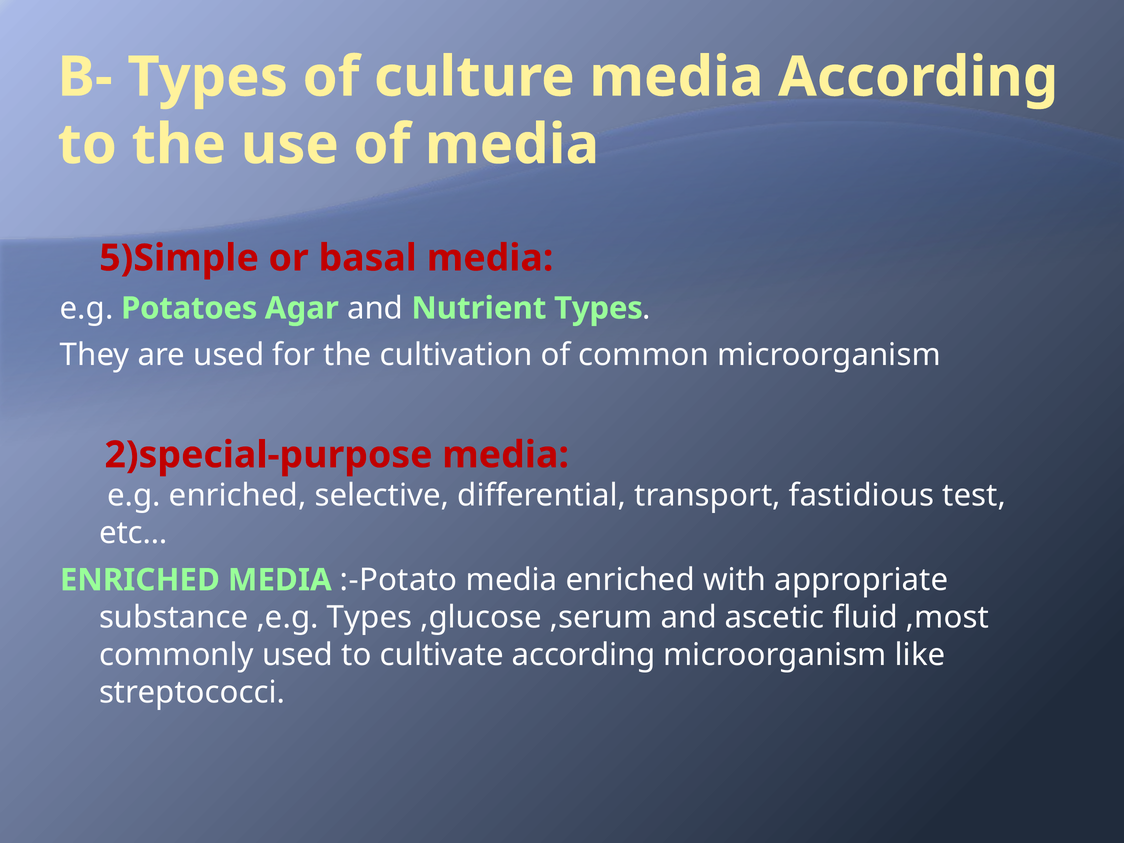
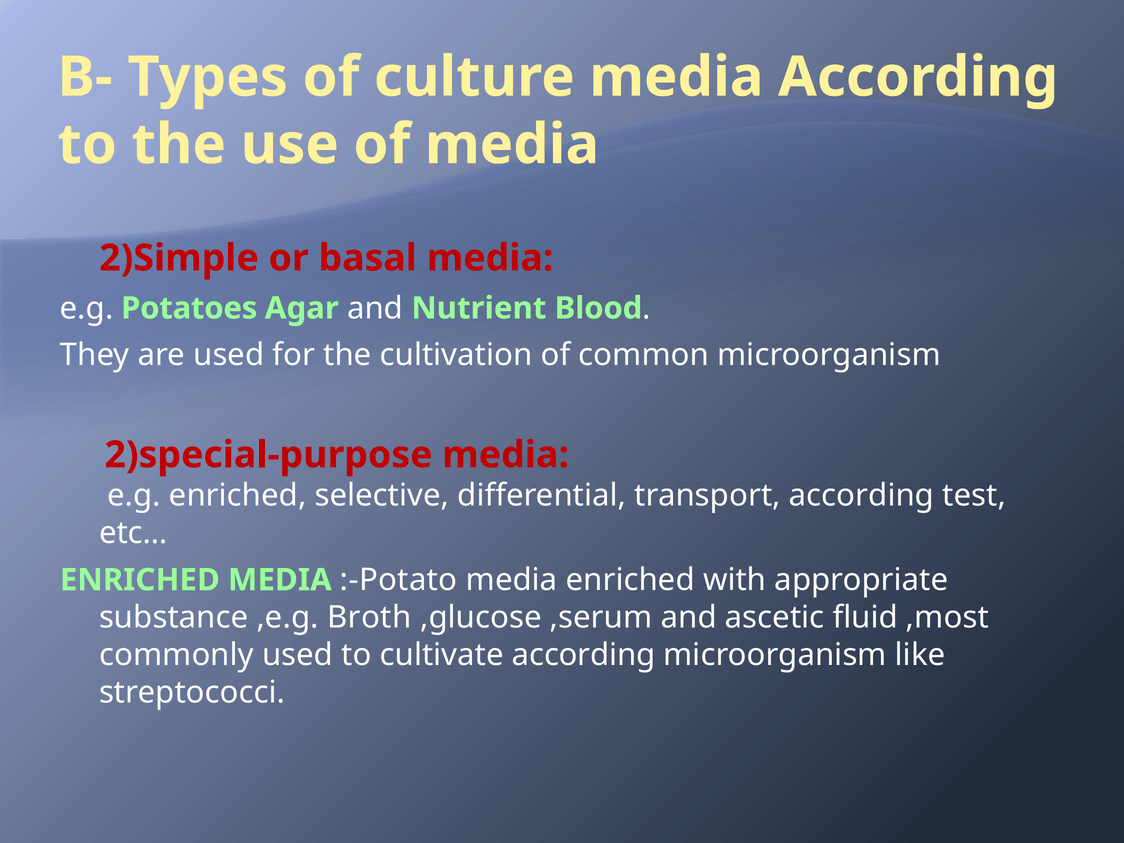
5)Simple: 5)Simple -> 2)Simple (179, 258)
Nutrient Types: Types -> Blood (598, 308)
transport fastidious: fastidious -> according (861, 496)
,e.g Types: Types -> Broth (369, 617)
